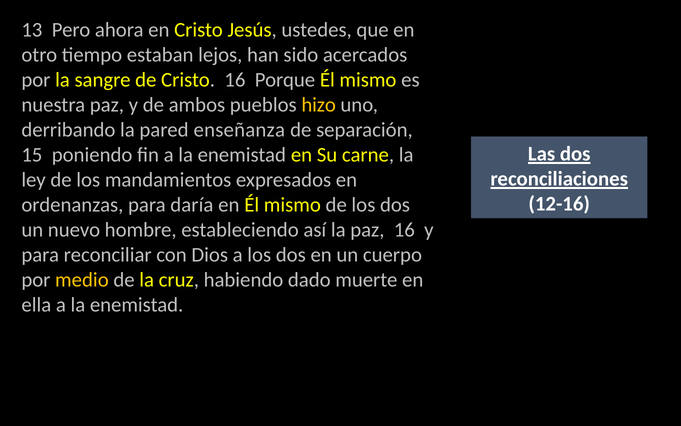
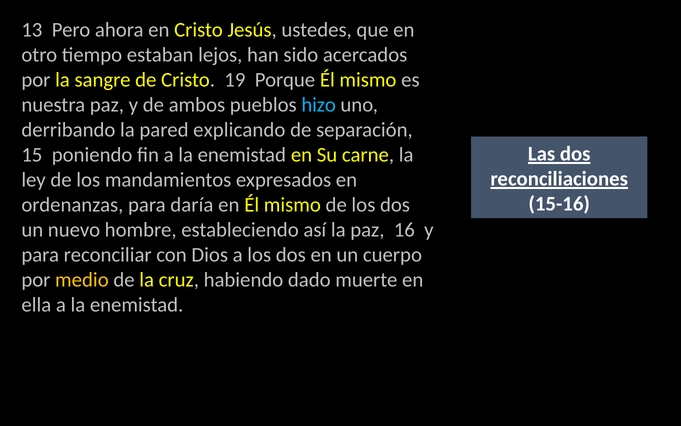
Cristo 16: 16 -> 19 (235, 80)
hizo colour: yellow -> light blue (319, 105)
enseñanza: enseñanza -> explicando (239, 130)
12-16: 12-16 -> 15-16 (559, 204)
